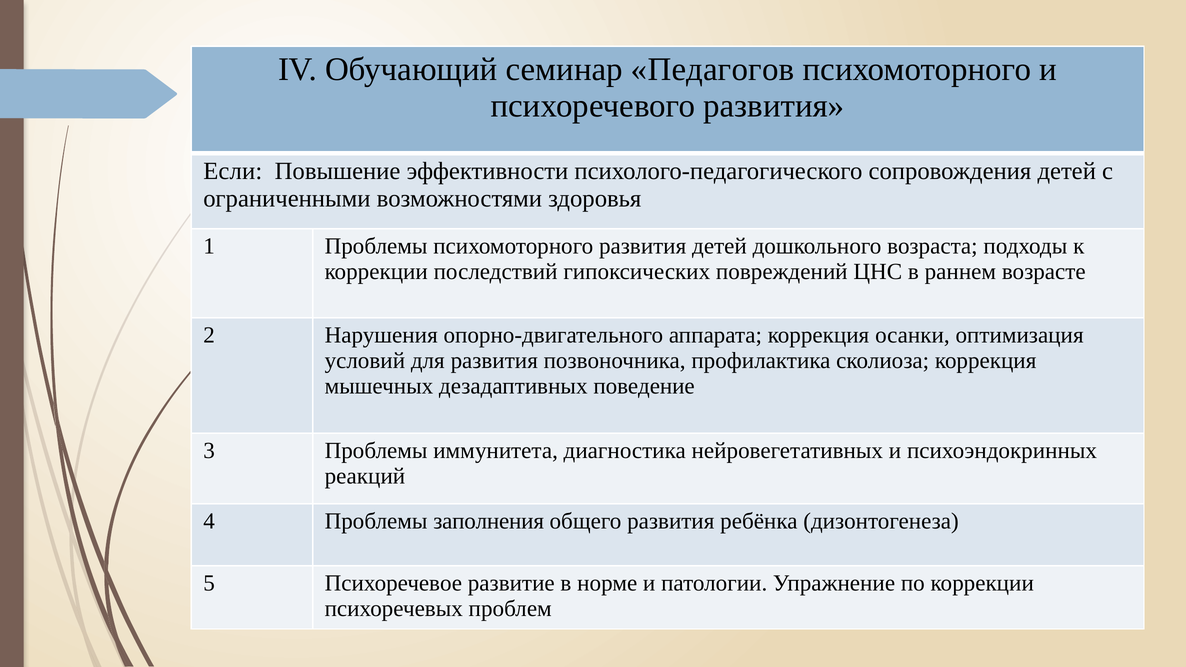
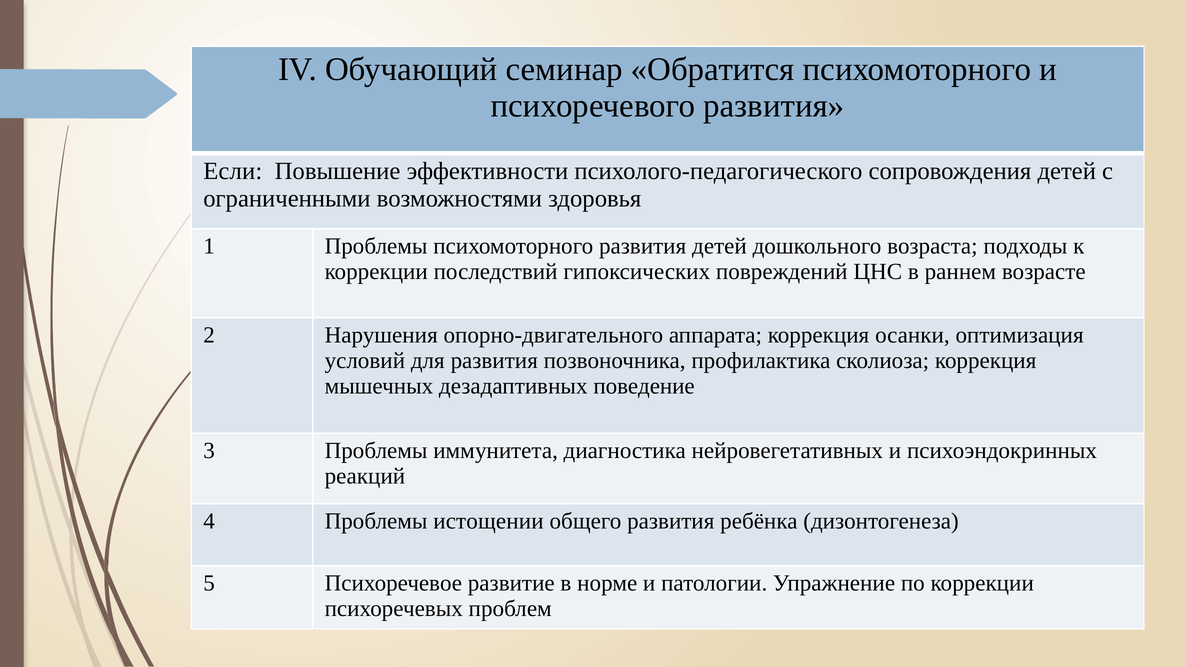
Педагогов: Педагогов -> Обратится (713, 69)
заполнения: заполнения -> истощении (488, 521)
